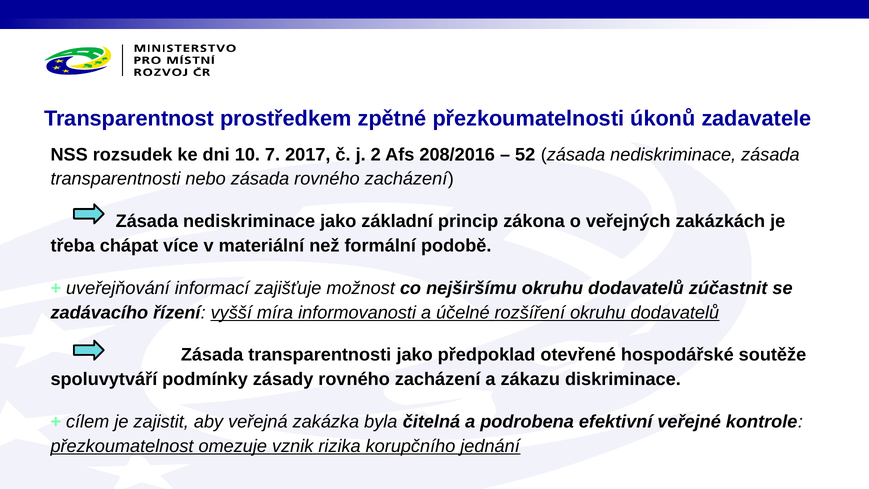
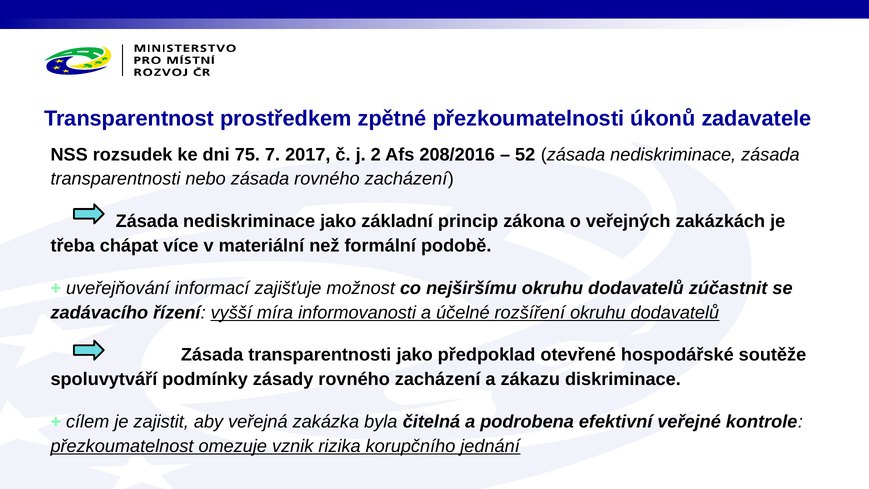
10: 10 -> 75 (247, 155)
